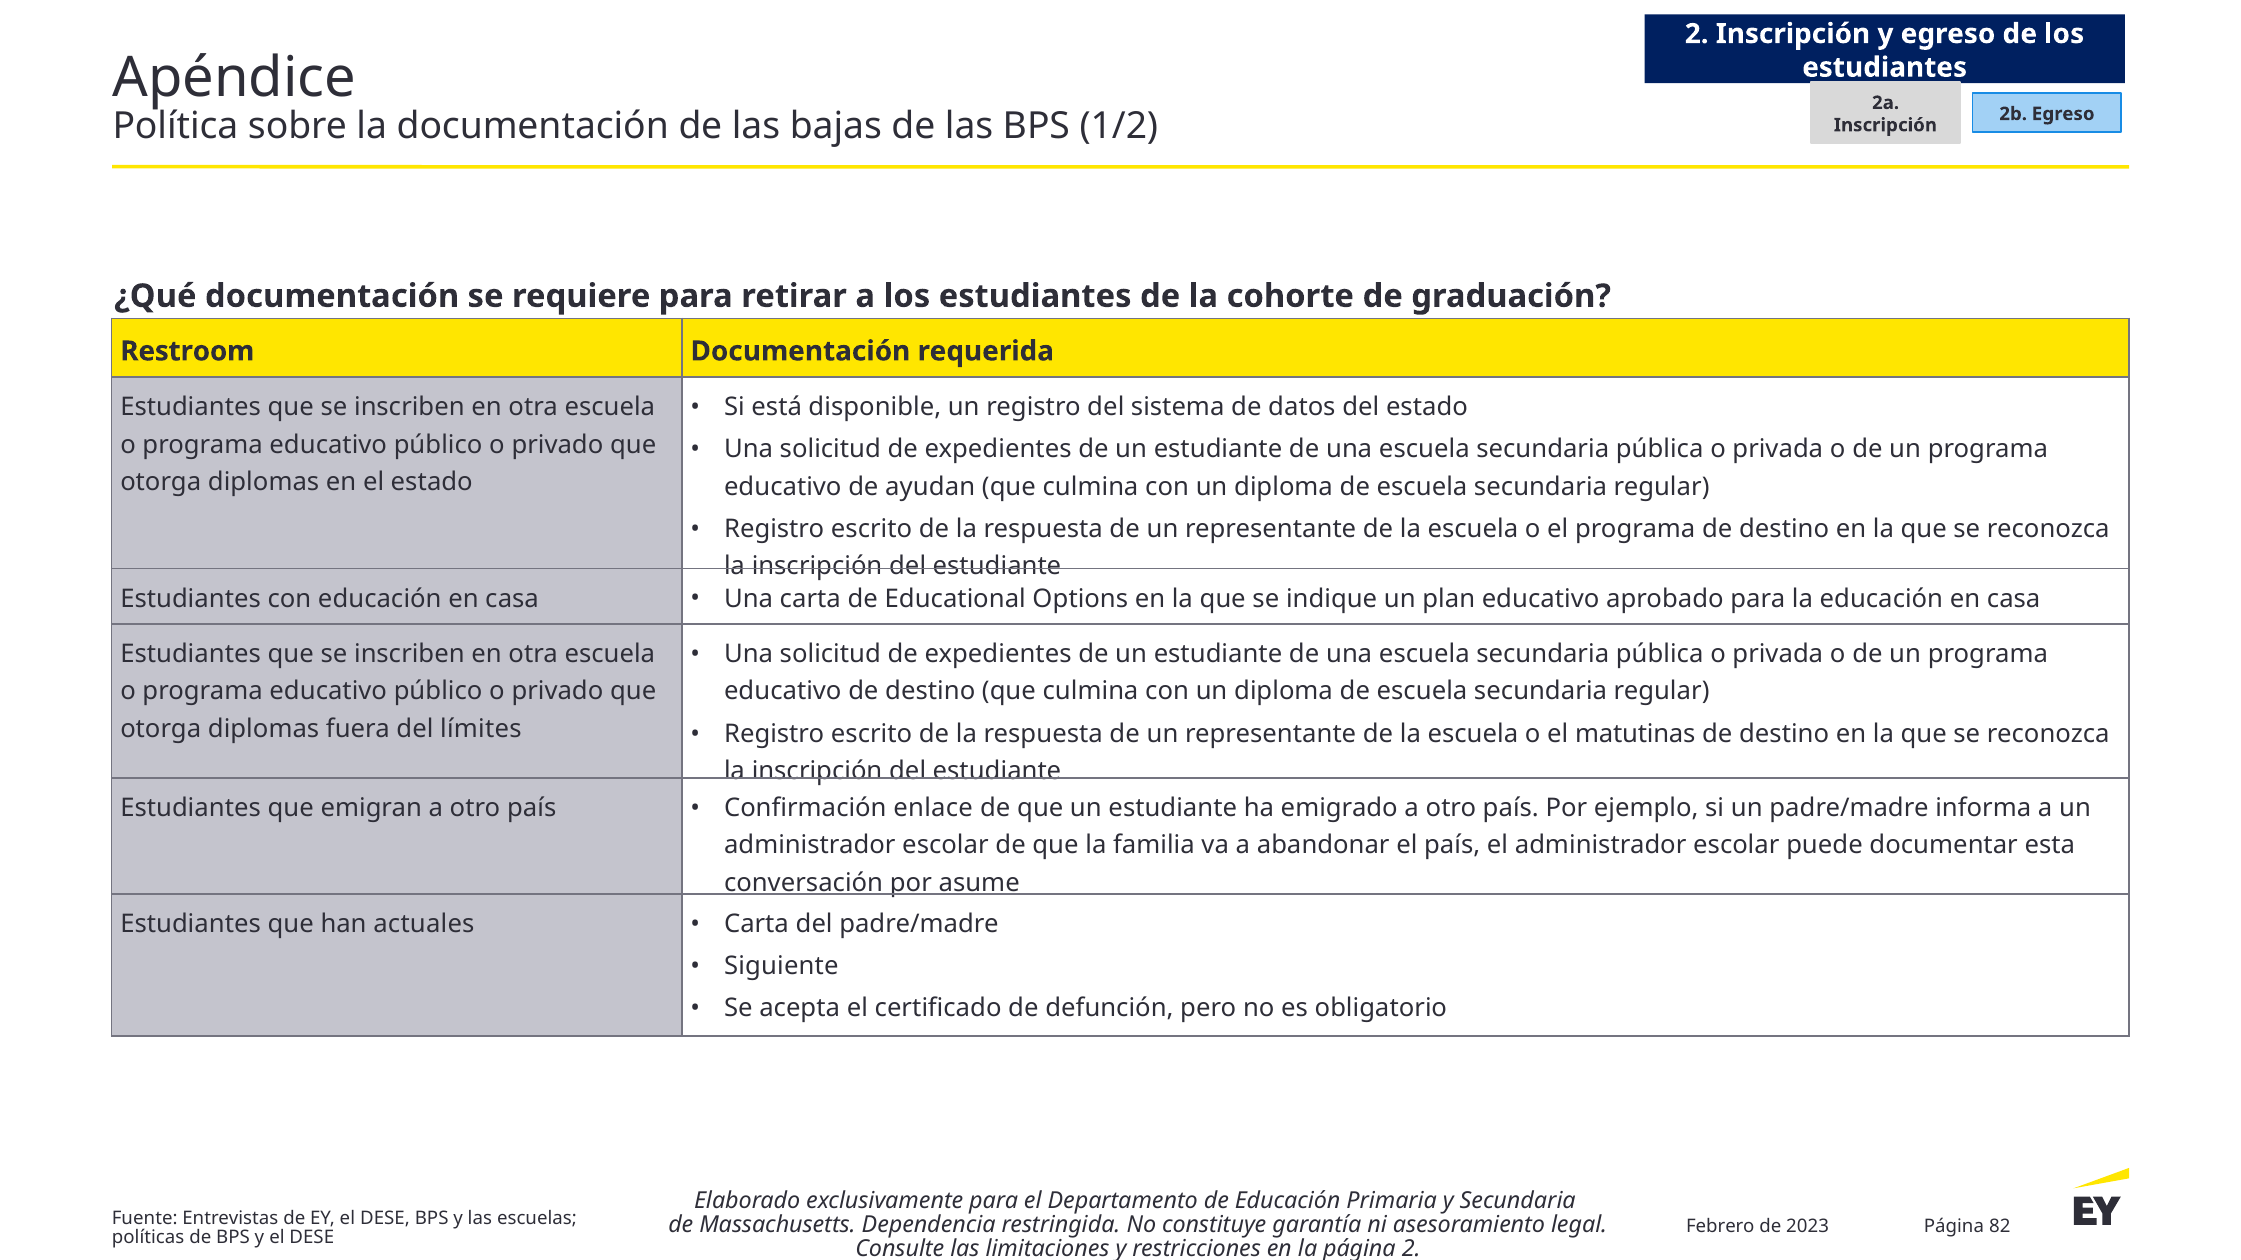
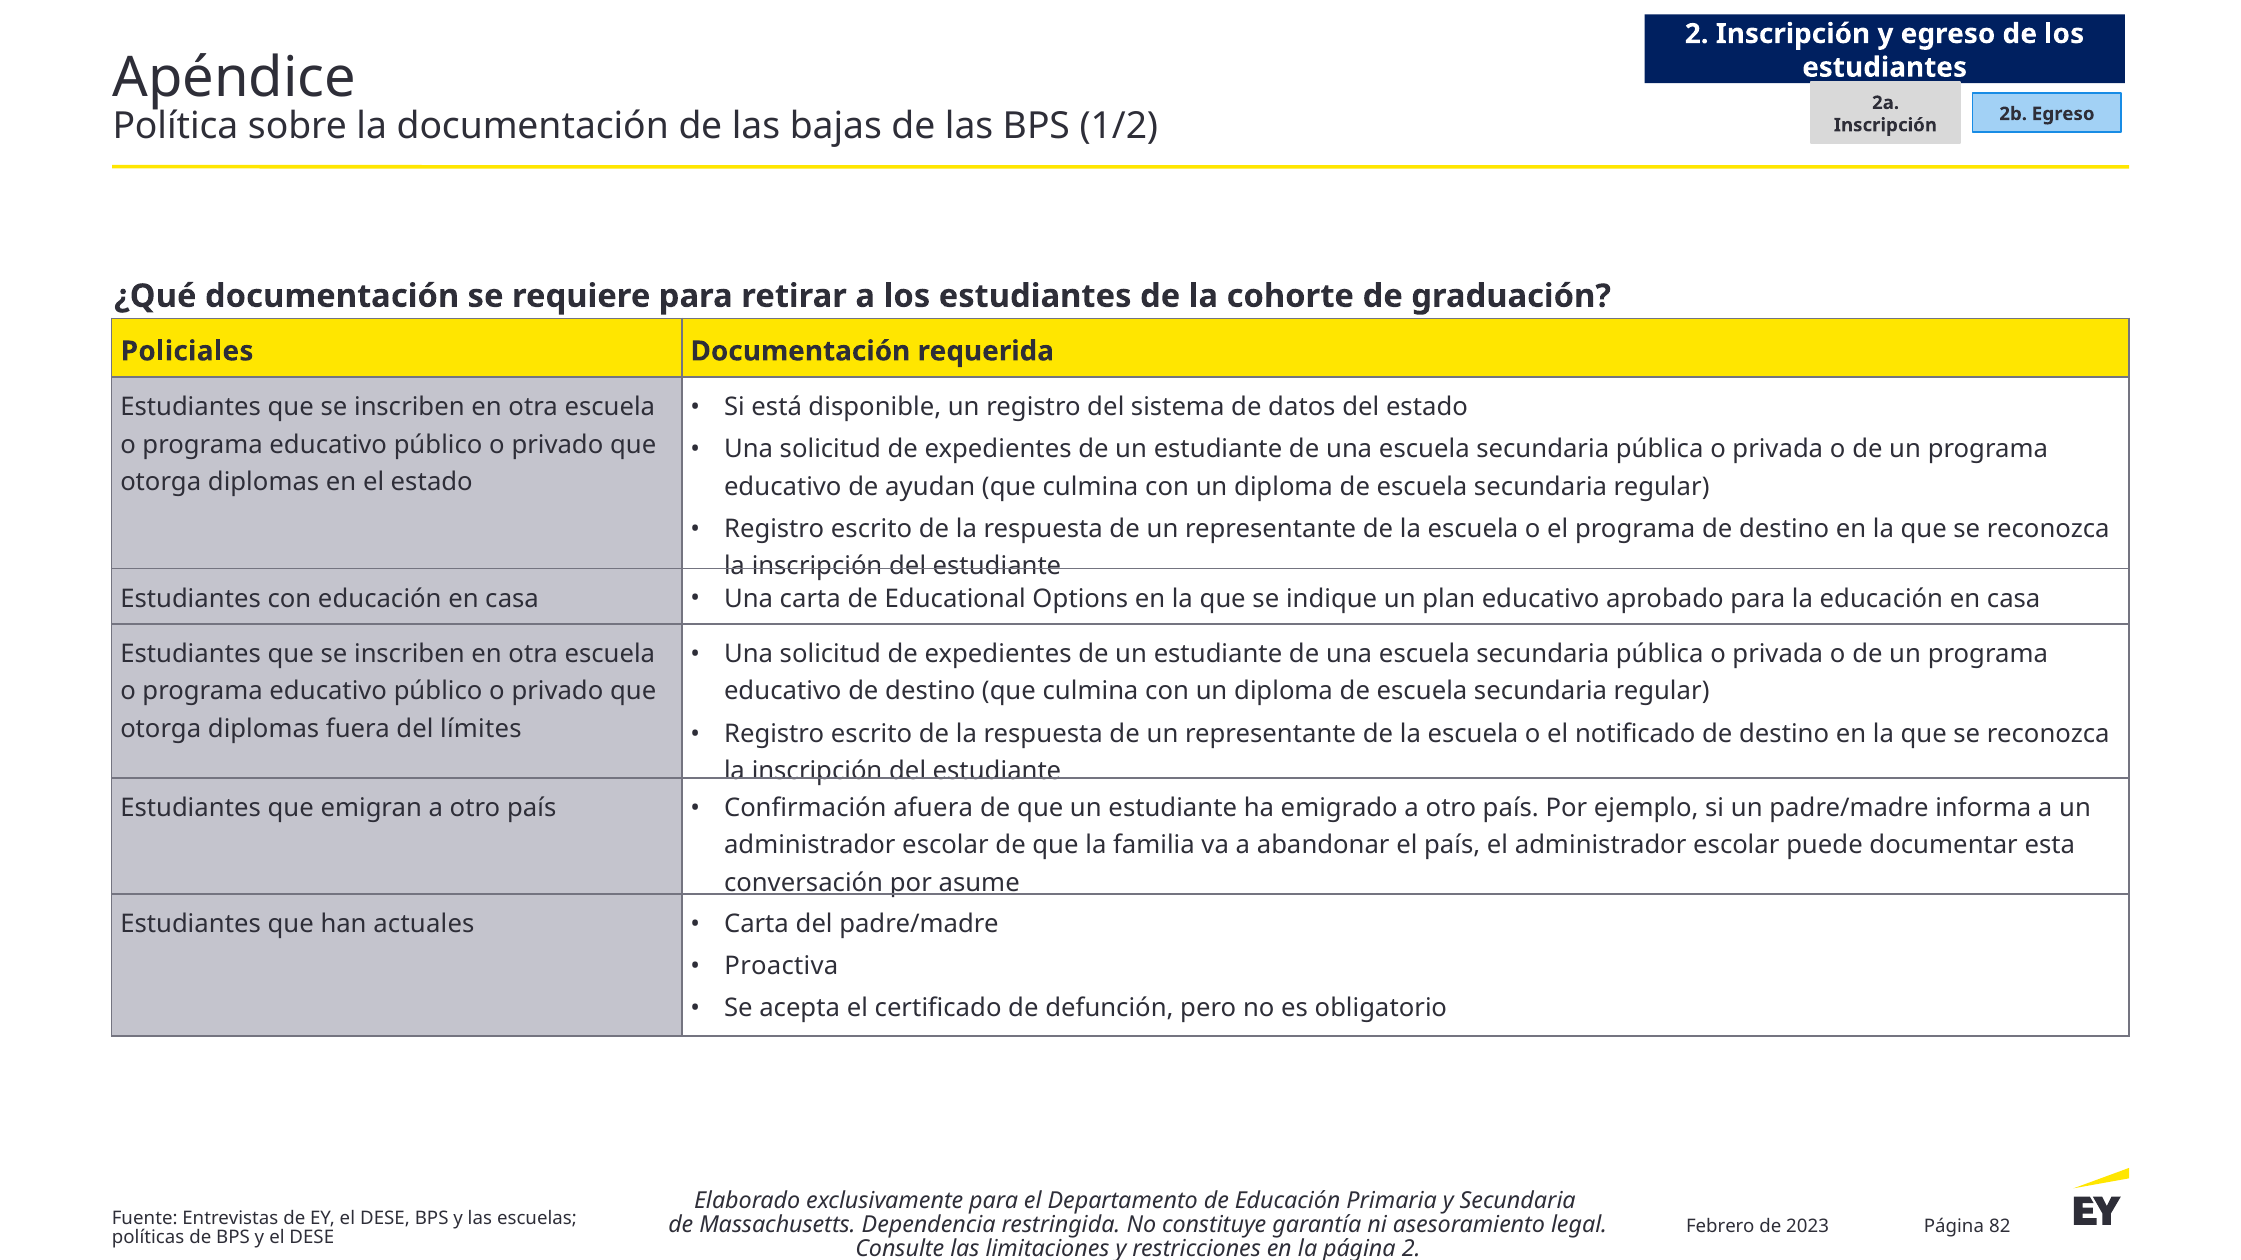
Restroom: Restroom -> Policiales (187, 351)
matutinas: matutinas -> notificado (1635, 734)
enlace: enlace -> afuera (933, 808)
Siguiente: Siguiente -> Proactiva (781, 966)
